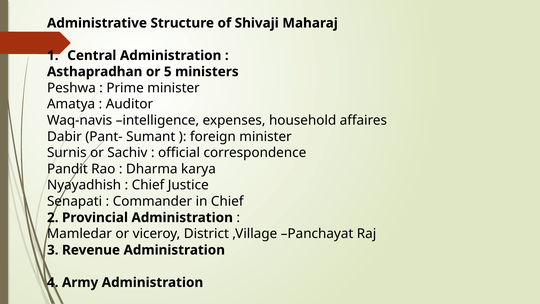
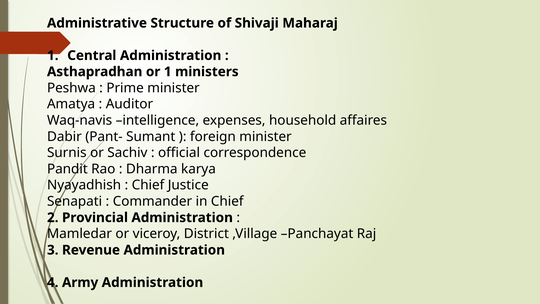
or 5: 5 -> 1 (168, 72)
